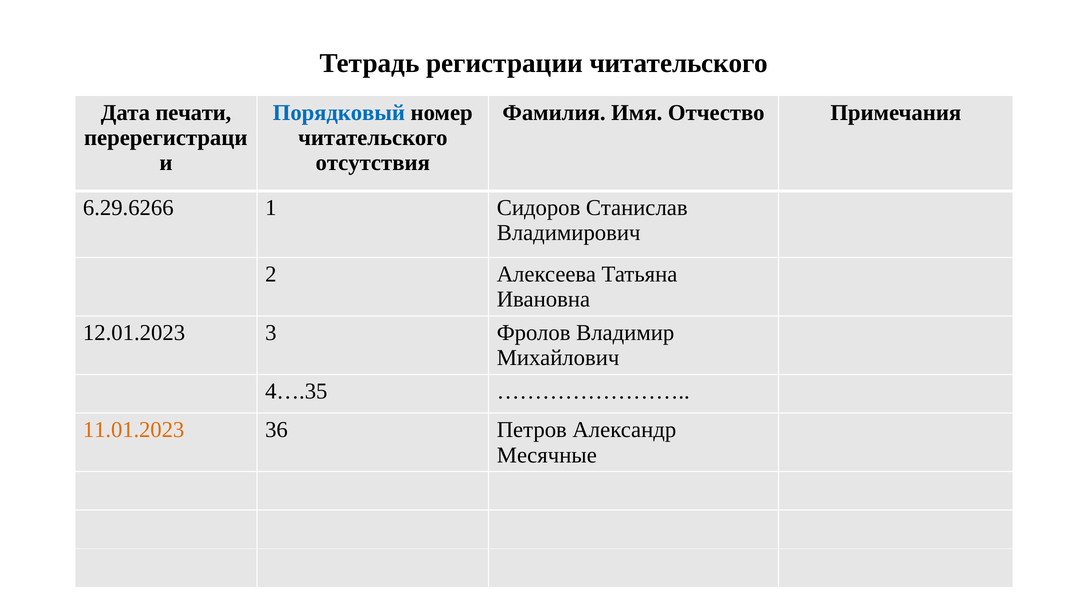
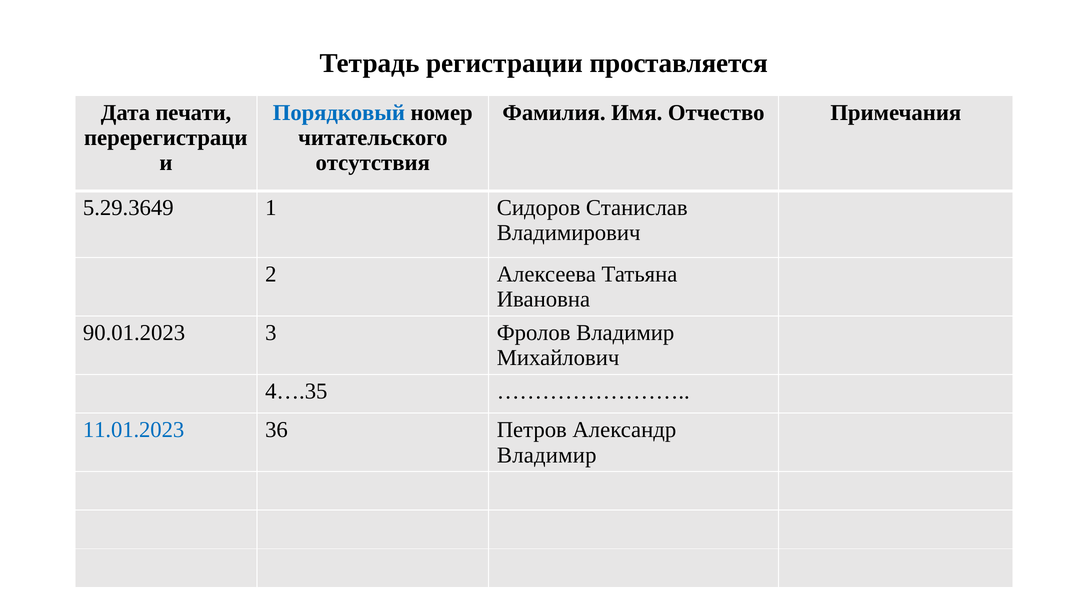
регистрации читательского: читательского -> проставляется (679, 63)
6.29.6266: 6.29.6266 -> 5.29.3649 (128, 208)
12.01.2023: 12.01.2023 -> 90.01.2023 (134, 333)
11.01.2023 colour: orange -> blue (134, 430)
Месячные: Месячные -> Владимир (547, 455)
